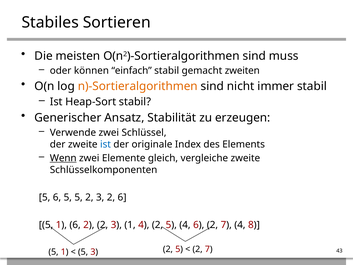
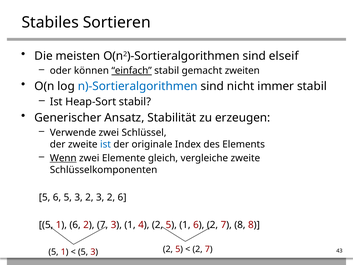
muss: muss -> elseif (284, 56)
einfach underline: none -> present (132, 71)
n)-Sortieralgorithmen colour: orange -> blue (138, 86)
6 5 5: 5 -> 3 (79, 197)
2: 2 -> 7 (103, 225)
2 5 4: 4 -> 1 (185, 225)
7 4: 4 -> 8 (240, 225)
